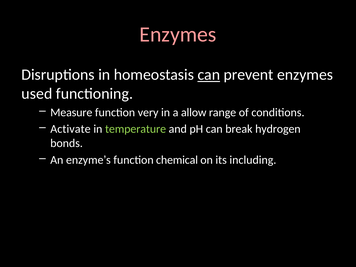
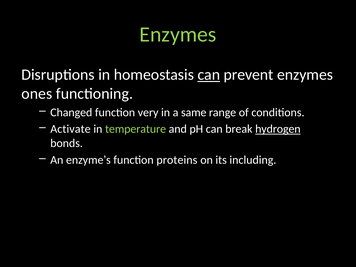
Enzymes colour: pink -> light green (178, 34)
used: used -> ones (37, 94)
Measure: Measure -> Changed (71, 112)
allow: allow -> same (194, 112)
hydrogen underline: none -> present (278, 129)
chemical: chemical -> proteins (177, 160)
